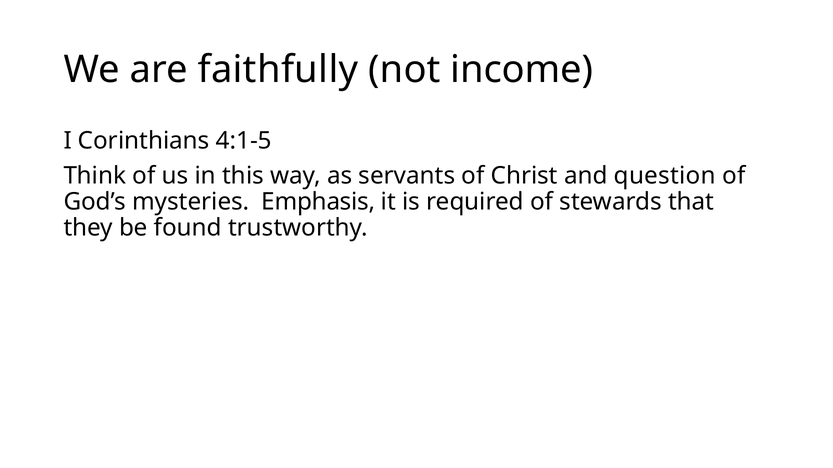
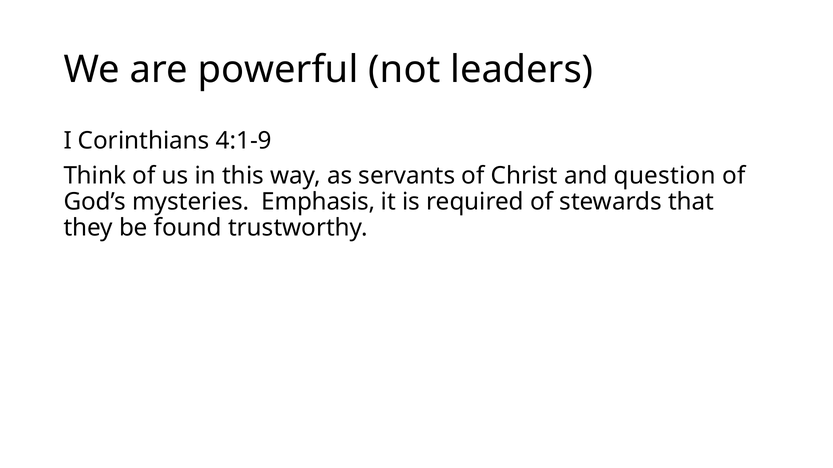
faithfully: faithfully -> powerful (278, 70)
income: income -> leaders (522, 70)
4:1-5: 4:1-5 -> 4:1-9 (244, 141)
